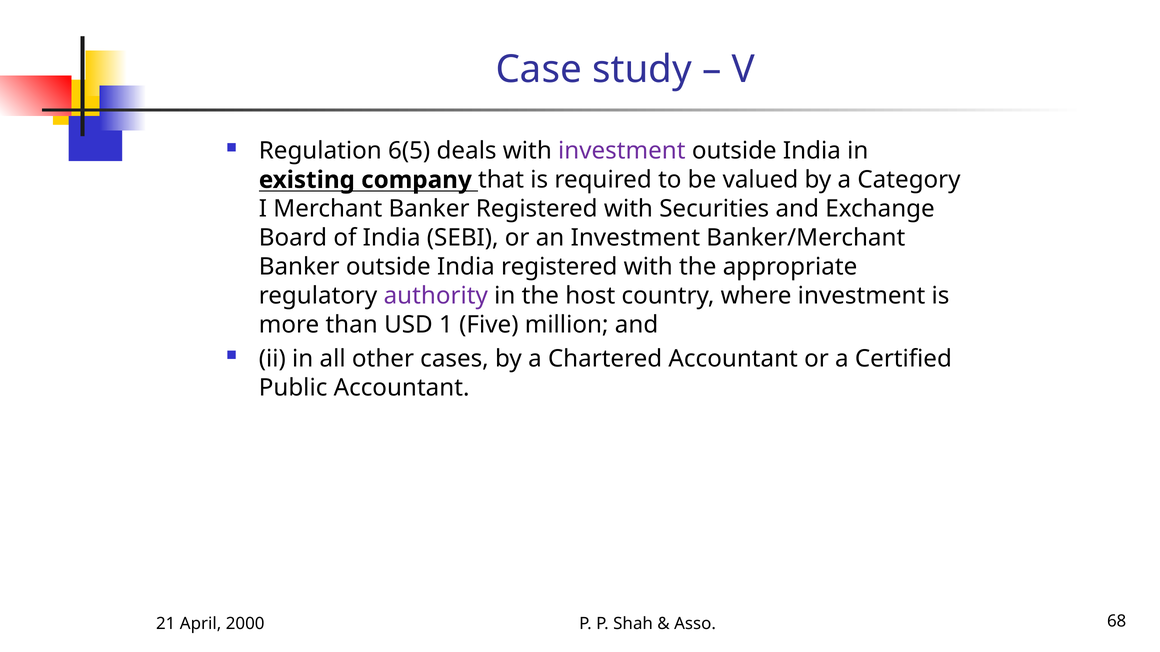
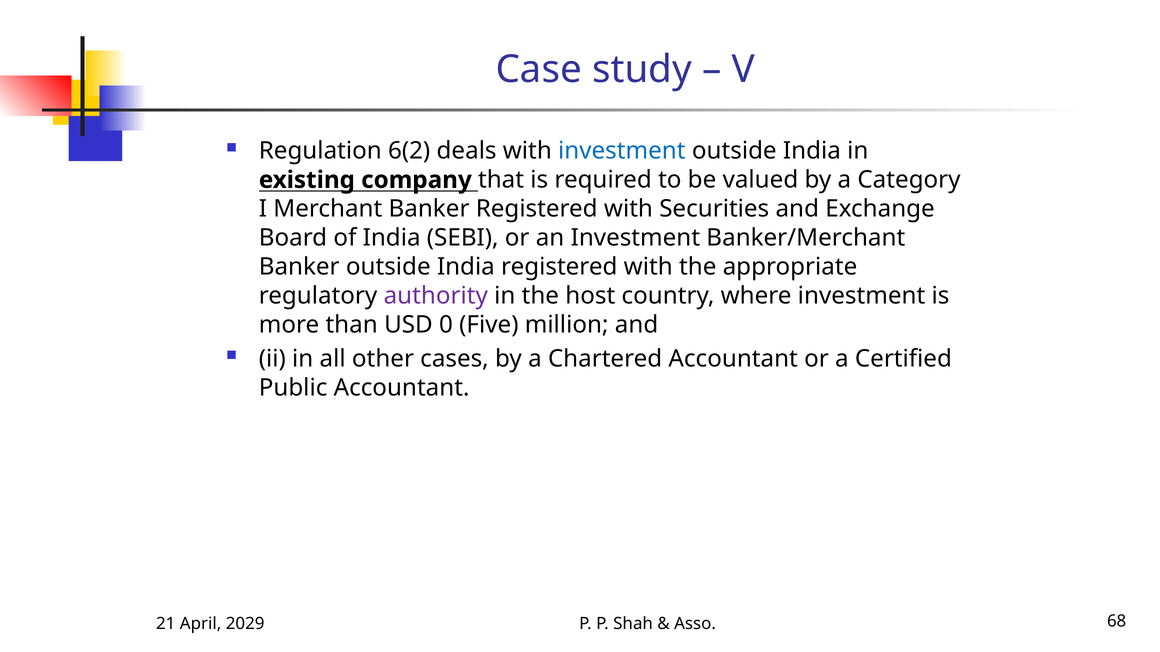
6(5: 6(5 -> 6(2 (409, 151)
investment colour: purple -> blue (622, 151)
1: 1 -> 0 (446, 325)
2000: 2000 -> 2029 (245, 624)
